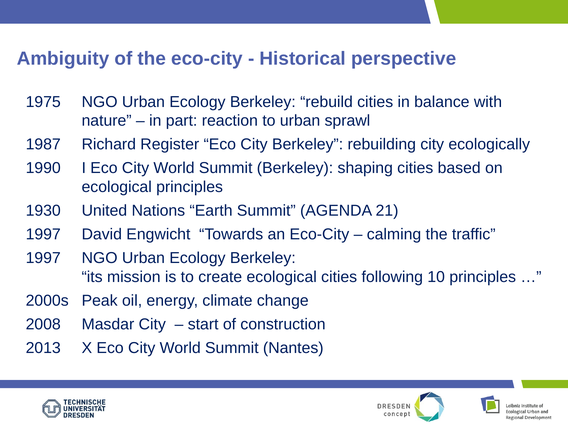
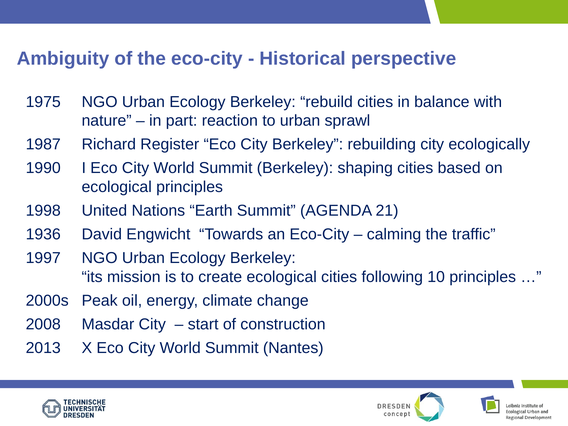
1930: 1930 -> 1998 (43, 211)
1997: 1997 -> 1936 (43, 234)
